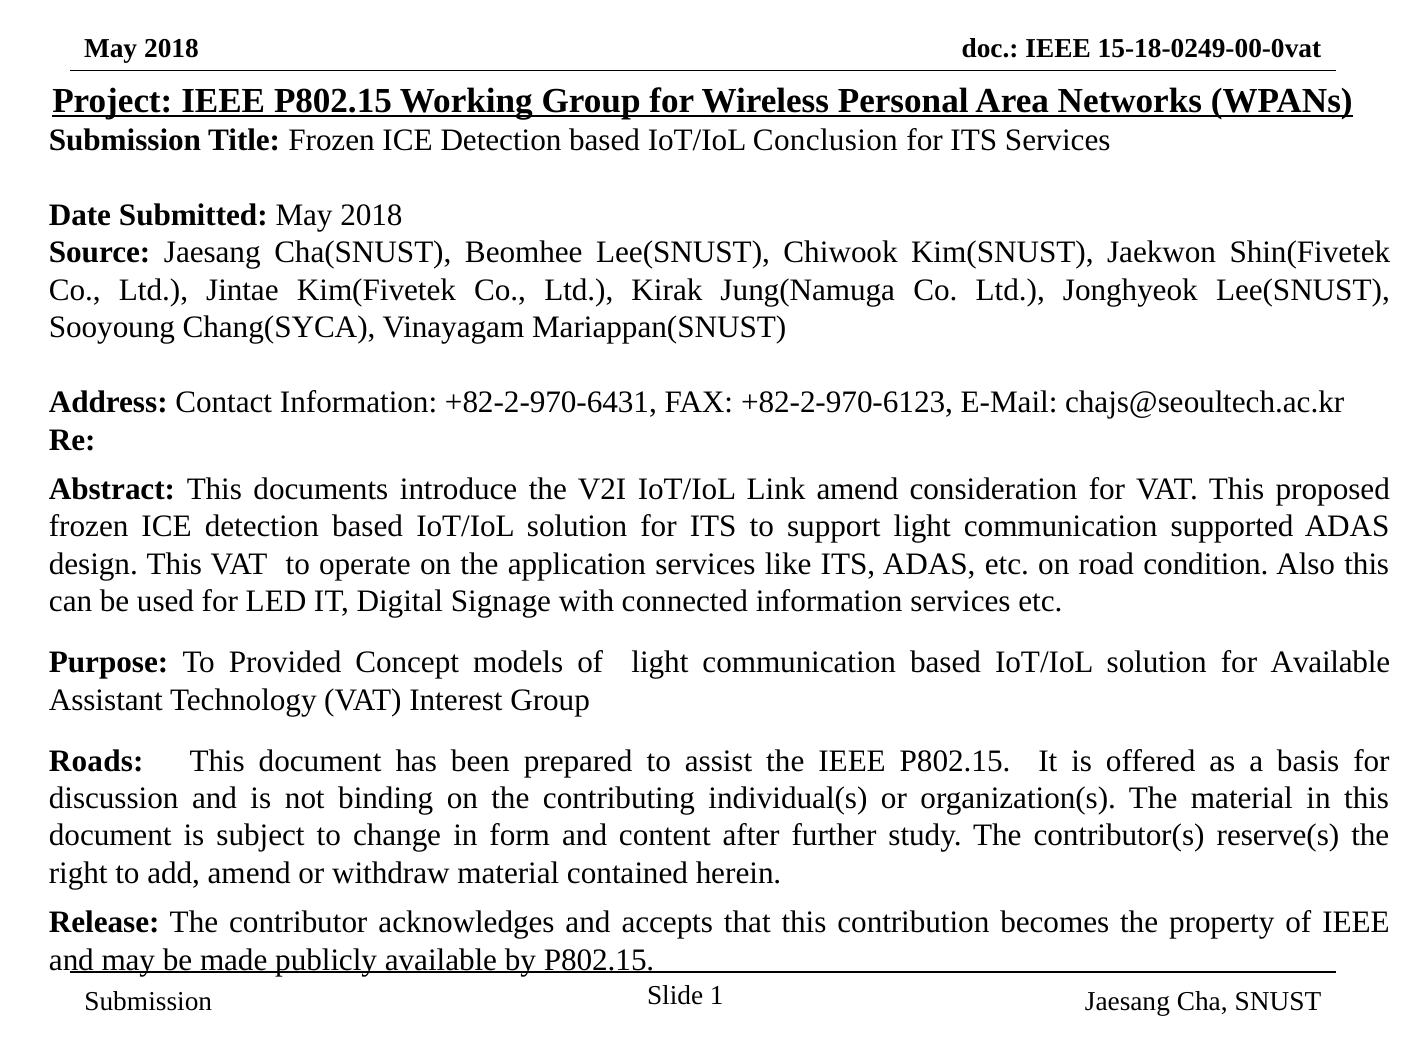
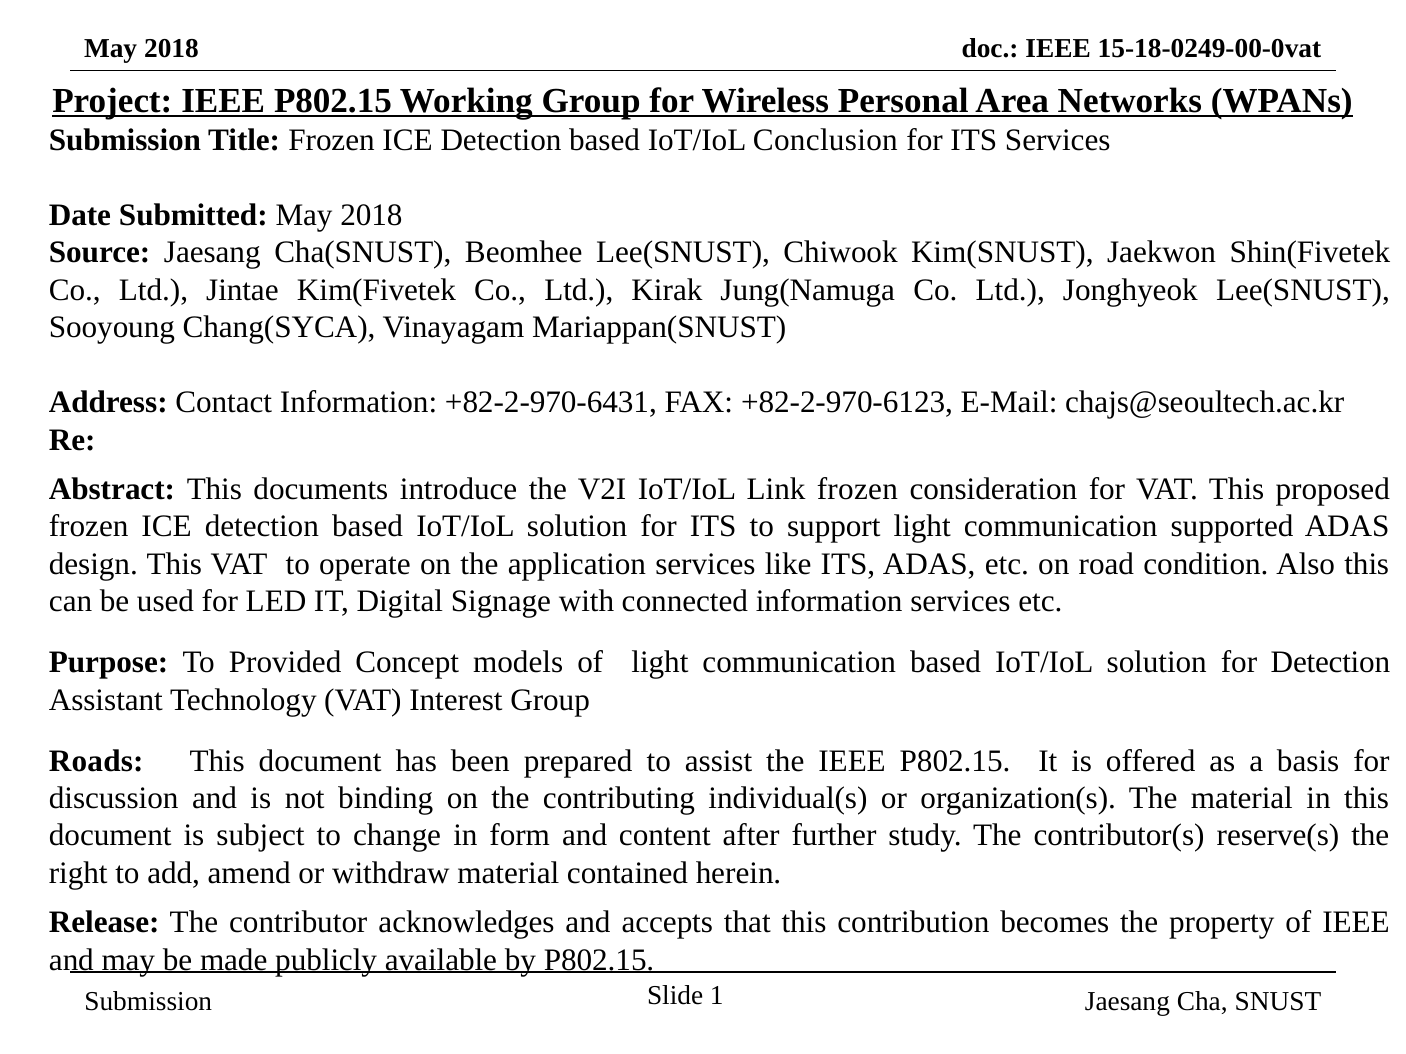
Link amend: amend -> frozen (857, 489)
for Available: Available -> Detection (1330, 663)
